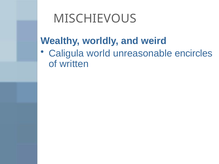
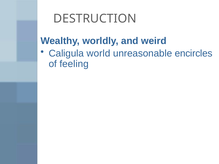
MISCHIEVOUS: MISCHIEVOUS -> DESTRUCTION (95, 19)
written: written -> feeling (74, 64)
